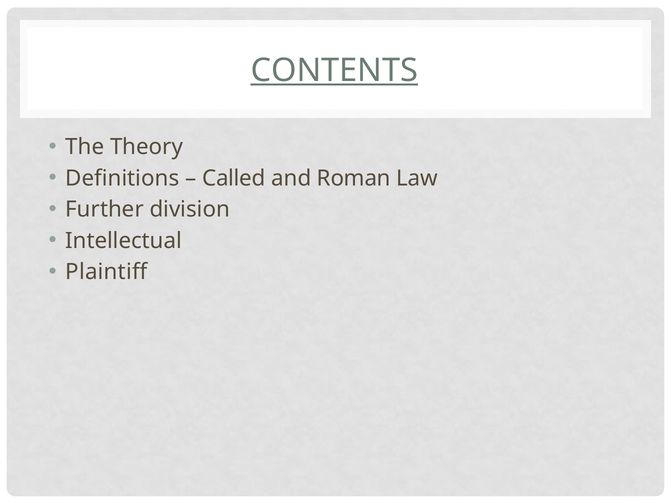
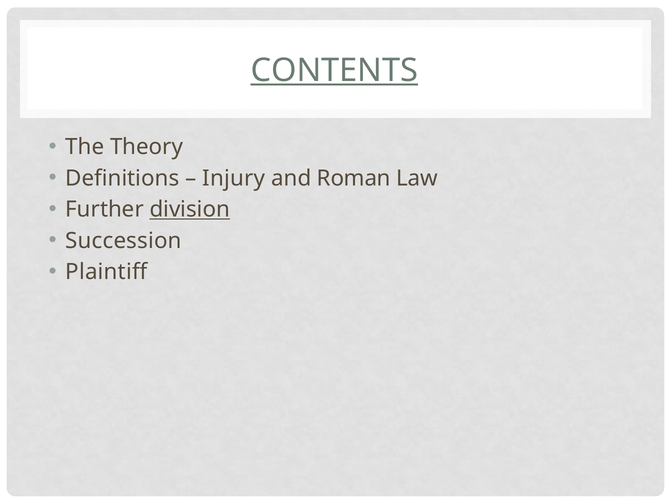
Called: Called -> Injury (234, 178)
division underline: none -> present (190, 210)
Intellectual: Intellectual -> Succession (124, 241)
